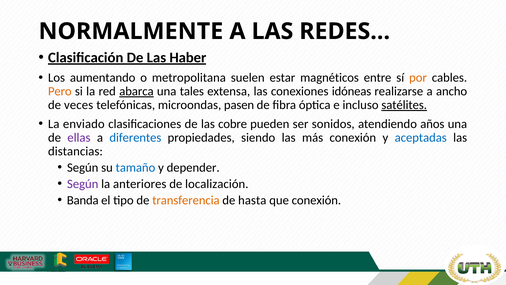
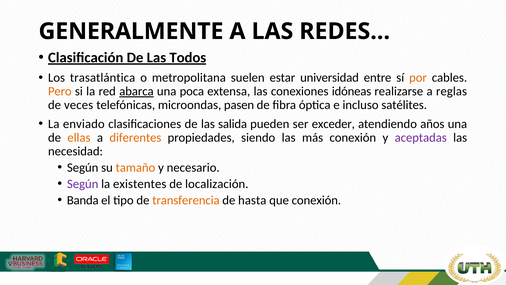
NORMALMENTE: NORMALMENTE -> GENERALMENTE (131, 31)
Haber: Haber -> Todos (188, 57)
aumentando: aumentando -> trasatlántica (103, 78)
magnéticos: magnéticos -> universidad (330, 78)
tales: tales -> poca (192, 91)
ancho: ancho -> reglas (452, 91)
satélites underline: present -> none (404, 105)
cobre: cobre -> salida (233, 124)
sonidos: sonidos -> exceder (333, 124)
ellas colour: purple -> orange (79, 137)
diferentes colour: blue -> orange (135, 137)
aceptadas colour: blue -> purple (421, 137)
distancias: distancias -> necesidad (76, 151)
tamaño colour: blue -> orange (135, 167)
depender: depender -> necesario (193, 167)
anteriores: anteriores -> existentes (140, 184)
